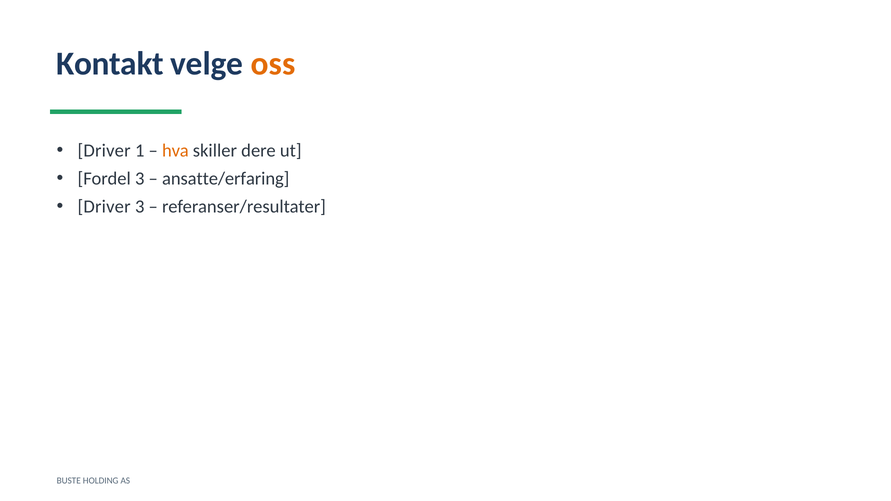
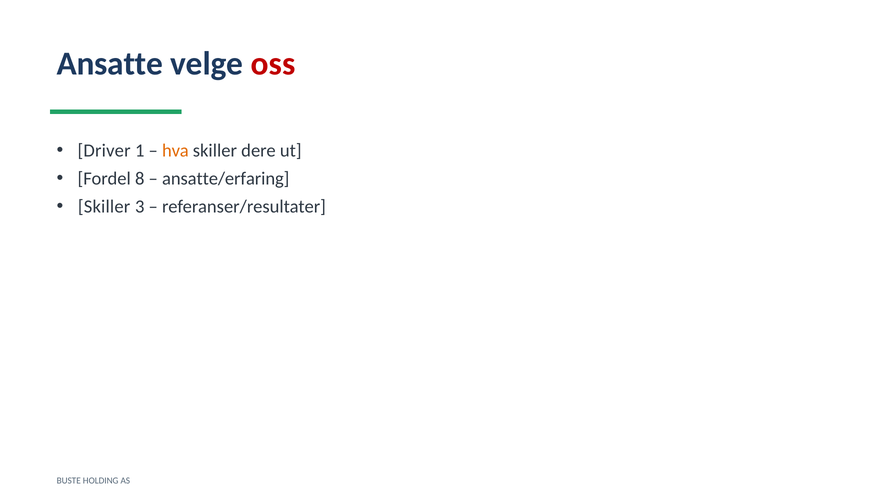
Kontakt: Kontakt -> Ansatte (110, 64)
oss colour: orange -> red (273, 64)
Fordel 3: 3 -> 8 (140, 179)
Driver: Driver -> Skiller (104, 207)
